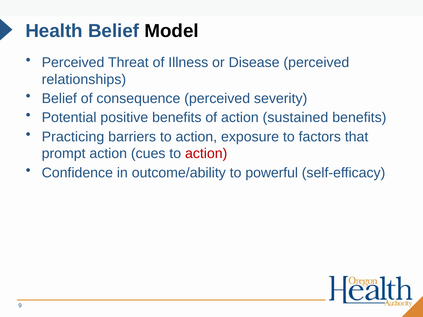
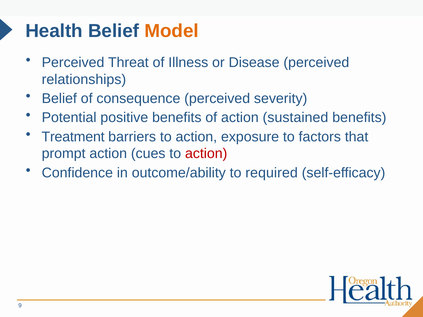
Model colour: black -> orange (172, 31)
Practicing: Practicing -> Treatment (73, 137)
powerful: powerful -> required (272, 173)
